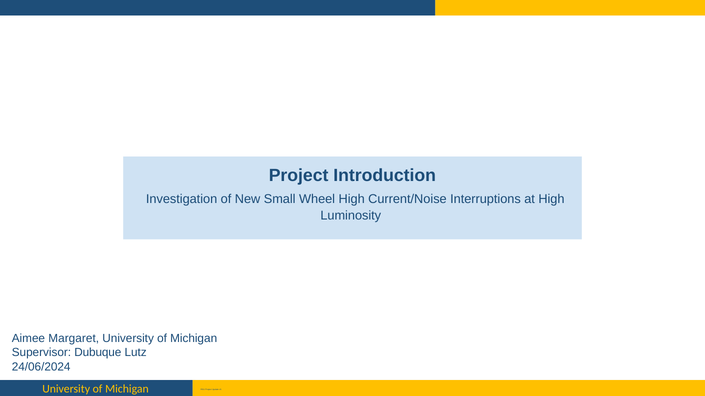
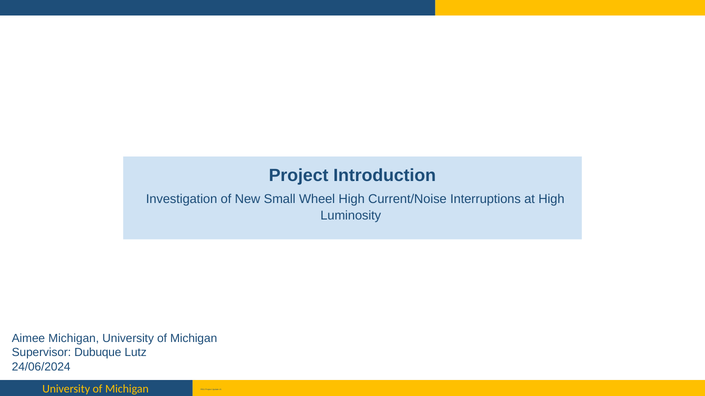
Aimee Margaret: Margaret -> Michigan (74, 339)
